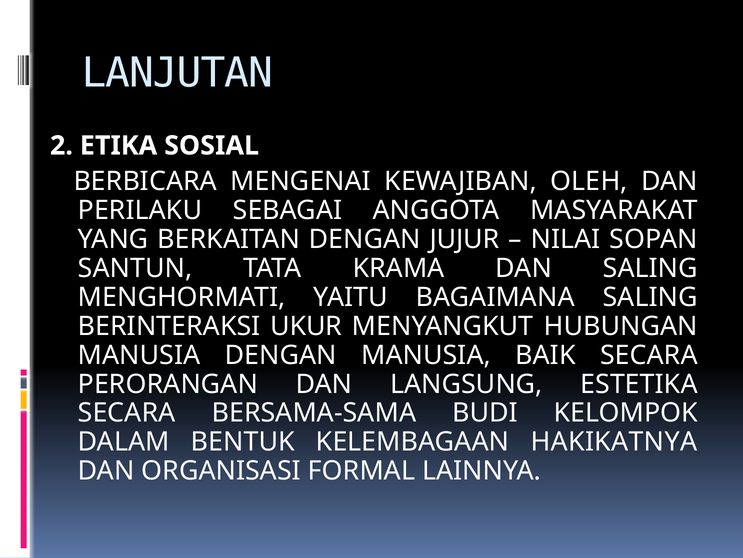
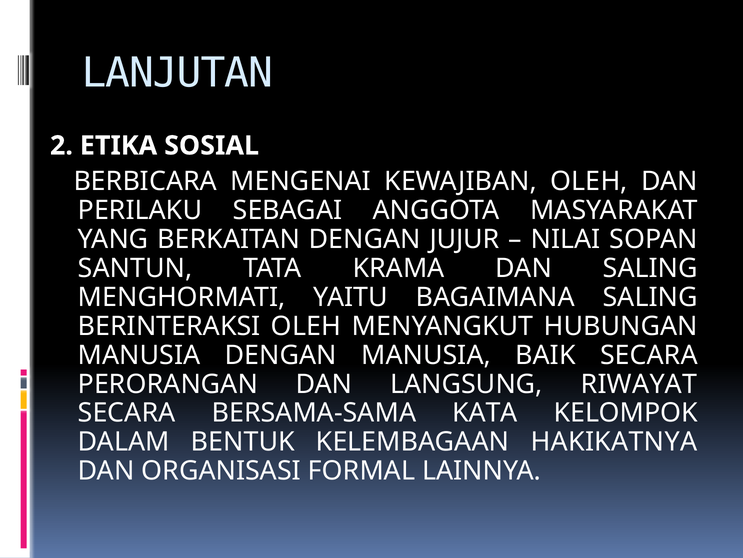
BERINTERAKSI UKUR: UKUR -> OLEH (306, 326)
ESTETIKA: ESTETIKA -> RIWAYAT (639, 384)
BUDI: BUDI -> KATA (485, 413)
